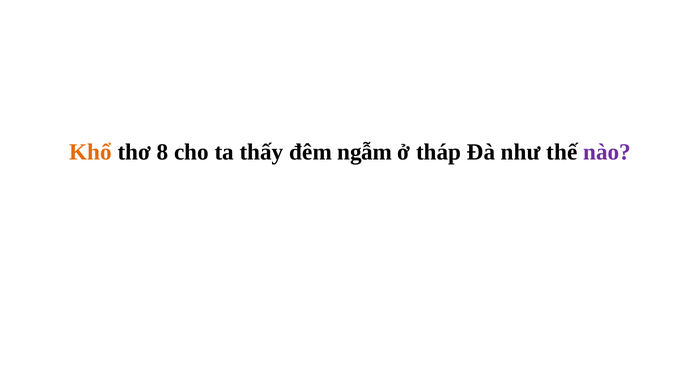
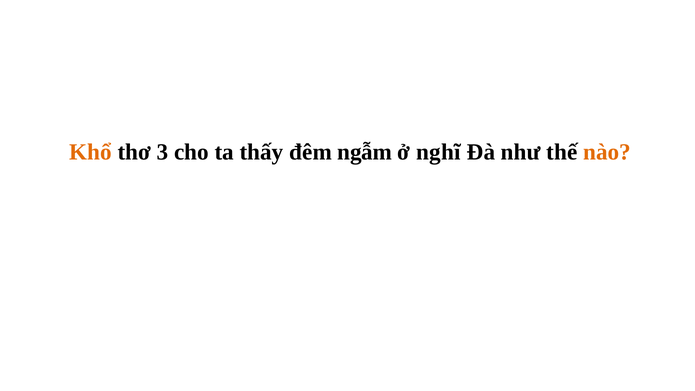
8: 8 -> 3 (163, 152)
tháp: tháp -> nghĩ (438, 152)
nào colour: purple -> orange (607, 152)
